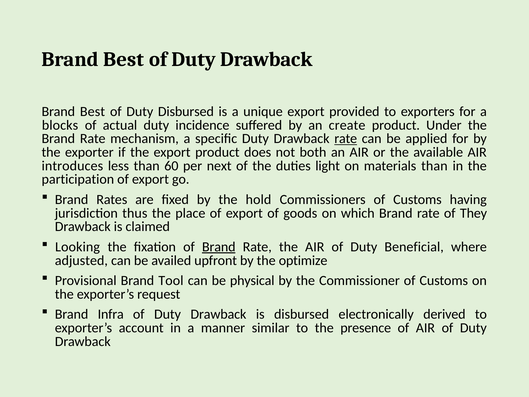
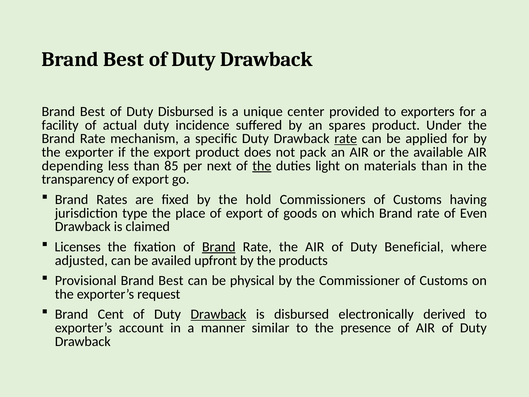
unique export: export -> center (306, 111)
blocks: blocks -> facility (60, 125)
create: create -> spares (347, 125)
both: both -> pack (313, 152)
introduces: introduces -> depending (72, 166)
60: 60 -> 85 (171, 166)
the underline: none -> present (262, 166)
participation: participation -> transparency (78, 179)
thus: thus -> type (135, 213)
They: They -> Even (474, 213)
Looking: Looking -> Licenses (78, 247)
optimize: optimize -> products (303, 260)
Provisional Brand Tool: Tool -> Best (171, 280)
Infra: Infra -> Cent (111, 314)
Drawback underline: none -> present (218, 314)
